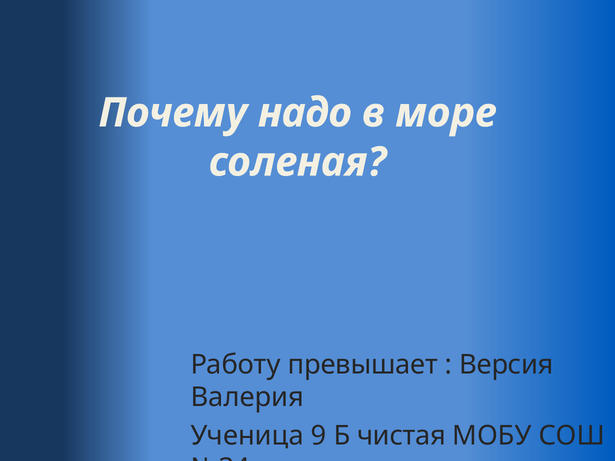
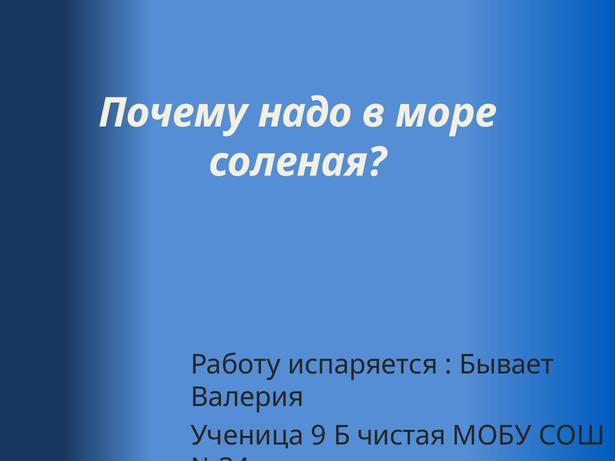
превышает: превышает -> испаряется (363, 365)
Версия: Версия -> Бывает (507, 365)
